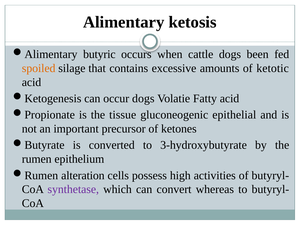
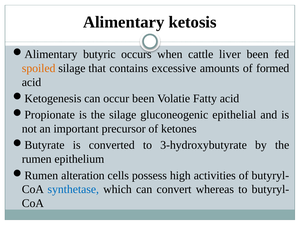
cattle dogs: dogs -> liver (230, 54)
ketotic: ketotic -> formed (273, 68)
occur dogs: dogs -> been (143, 99)
the tissue: tissue -> silage (123, 115)
synthetase colour: purple -> blue (73, 189)
